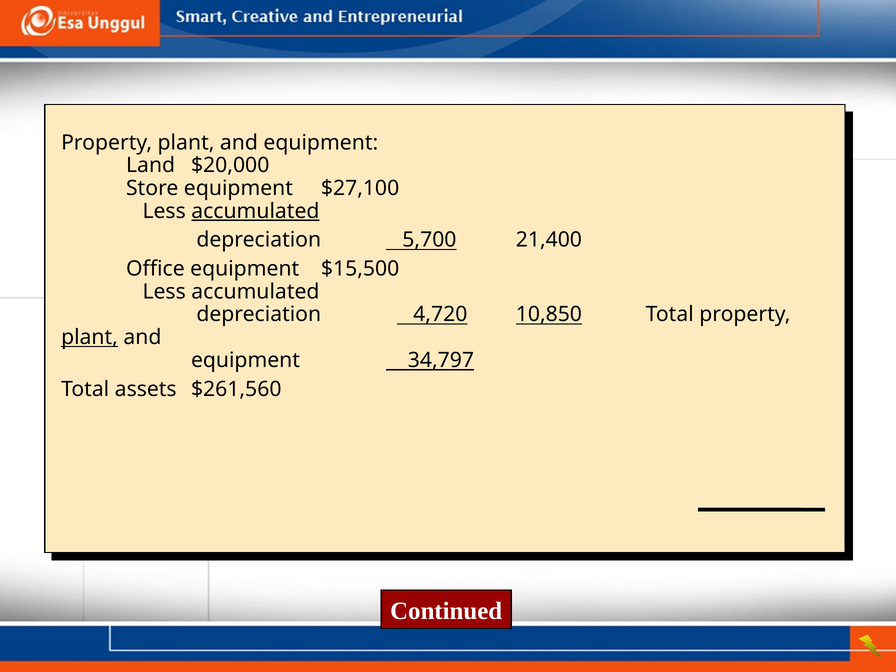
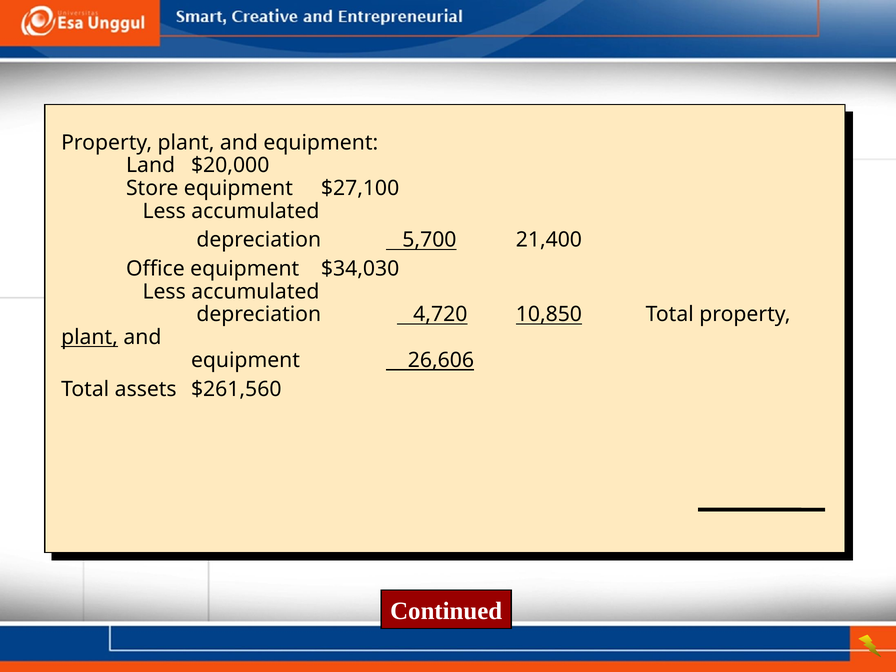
accumulated underline: present -> none (255, 211)
$15,500: $15,500 -> $34,030 (360, 269)
34,797: 34,797 -> 26,606 (441, 360)
